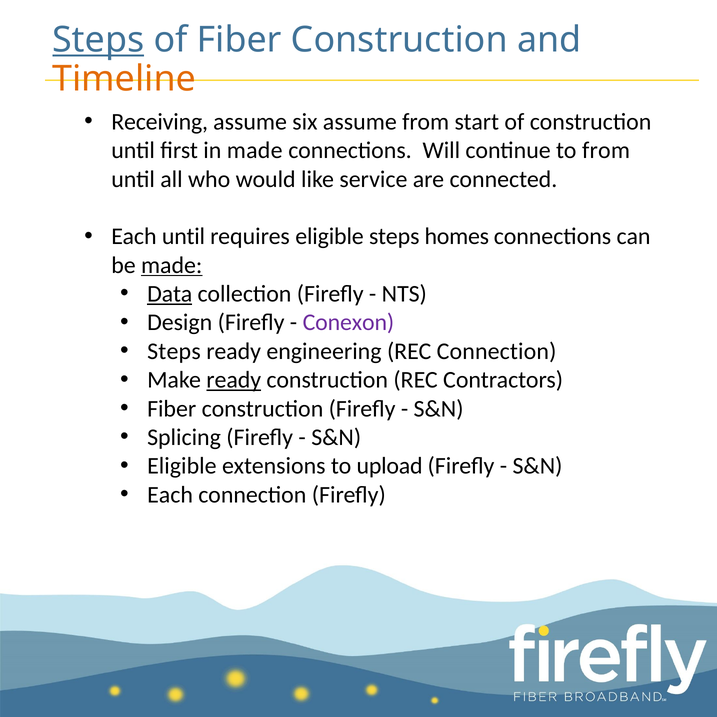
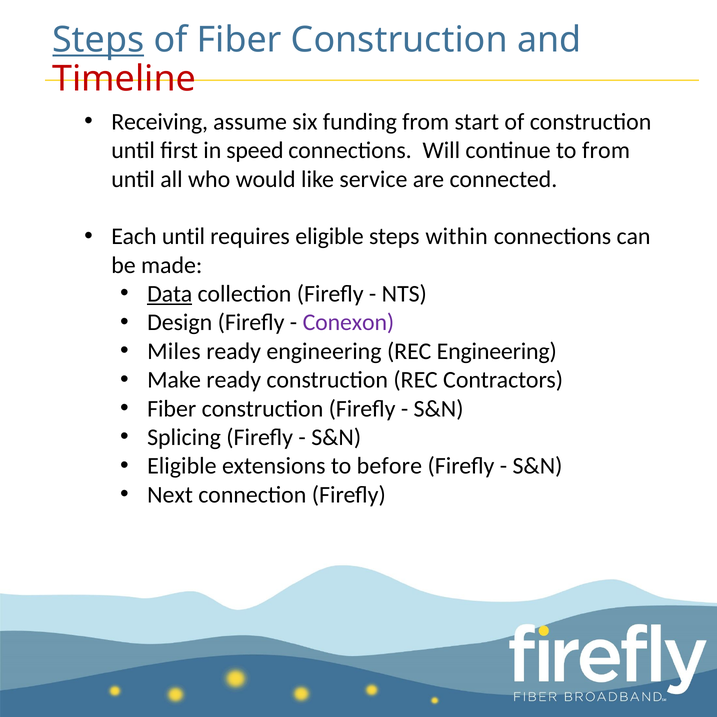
Timeline colour: orange -> red (124, 79)
six assume: assume -> funding (360, 122)
in made: made -> speed (255, 150)
homes: homes -> within (457, 237)
made underline: present -> none (172, 265)
Steps: Steps -> Miles (174, 351)
REC Connection: Connection -> Engineering (497, 351)
ready underline: present -> none (234, 380)
upload: upload -> before (389, 466)
Each: Each -> Next (170, 495)
